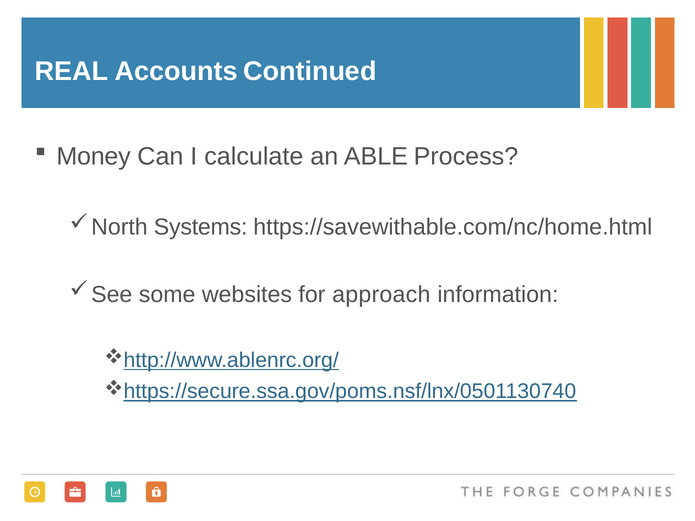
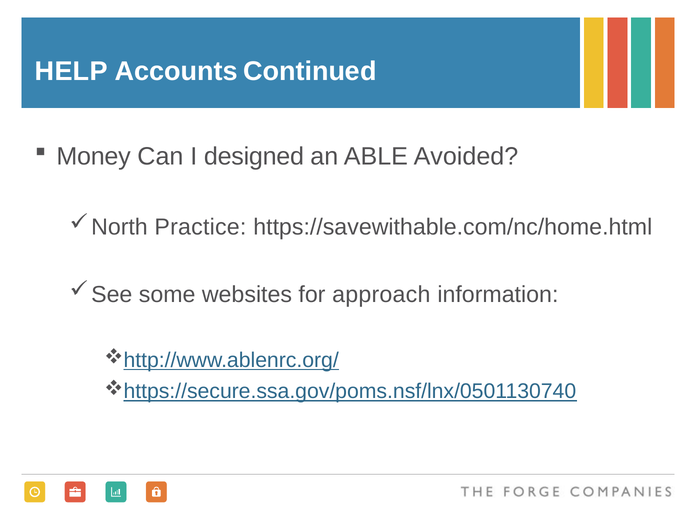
REAL: REAL -> HELP (71, 71)
calculate: calculate -> designed (254, 157)
Process: Process -> Avoided (466, 157)
Systems: Systems -> Practice (200, 227)
